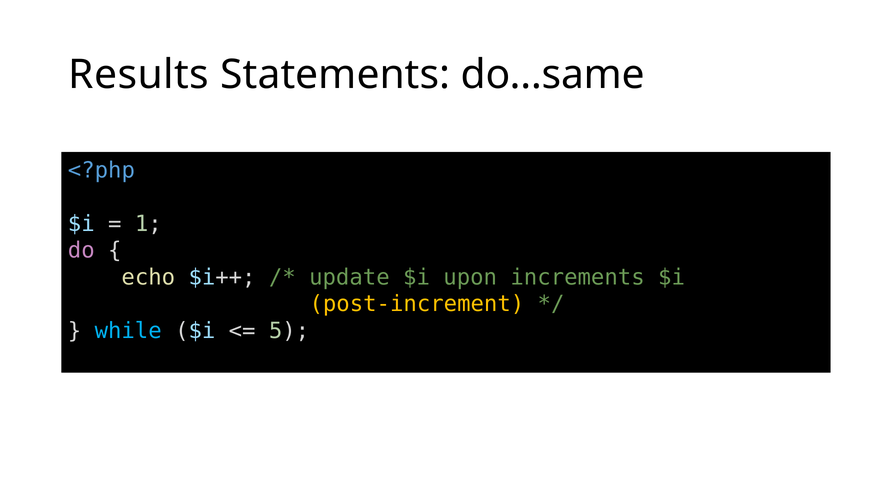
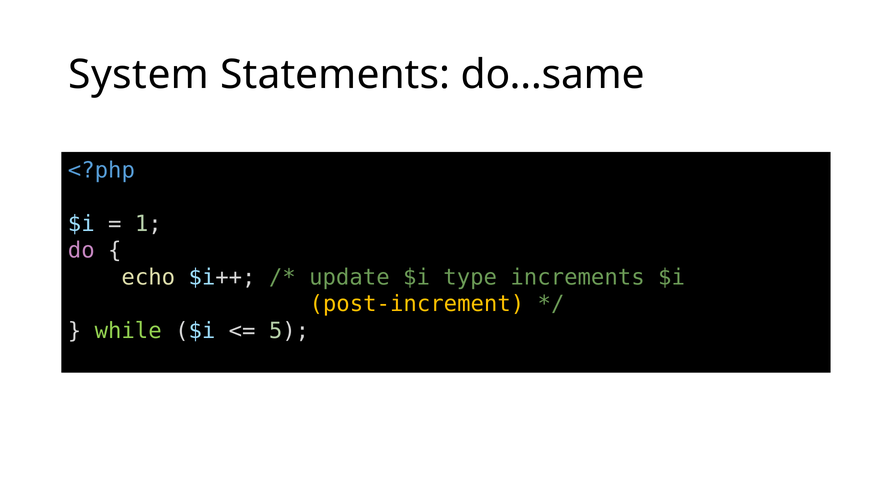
Results: Results -> System (139, 75)
upon: upon -> type (470, 277)
while colour: light blue -> light green (128, 331)
